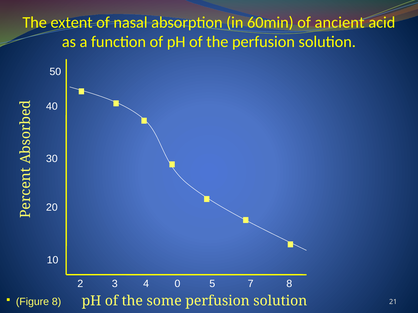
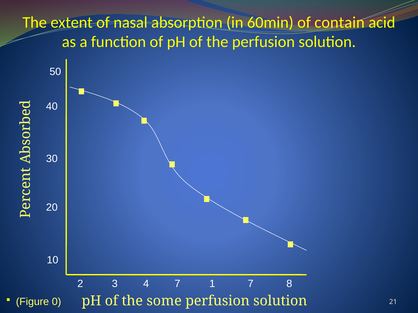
ancient: ancient -> contain (340, 22)
3 0: 0 -> 7 (177, 284)
5: 5 -> 1 (212, 284)
Figure 8: 8 -> 0 (57, 302)
